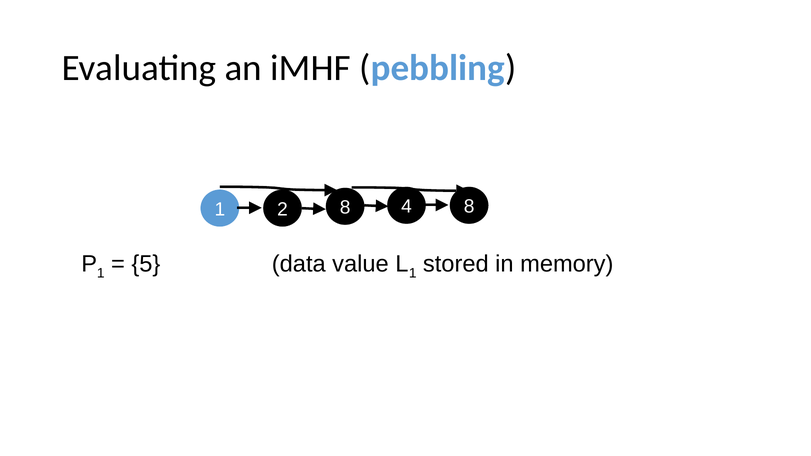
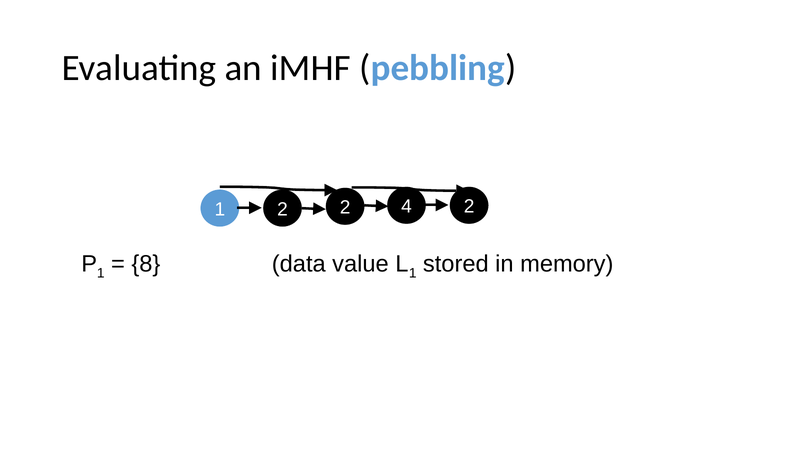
2 8: 8 -> 2 (345, 208)
4 8: 8 -> 2 (469, 207)
5: 5 -> 8 (146, 264)
